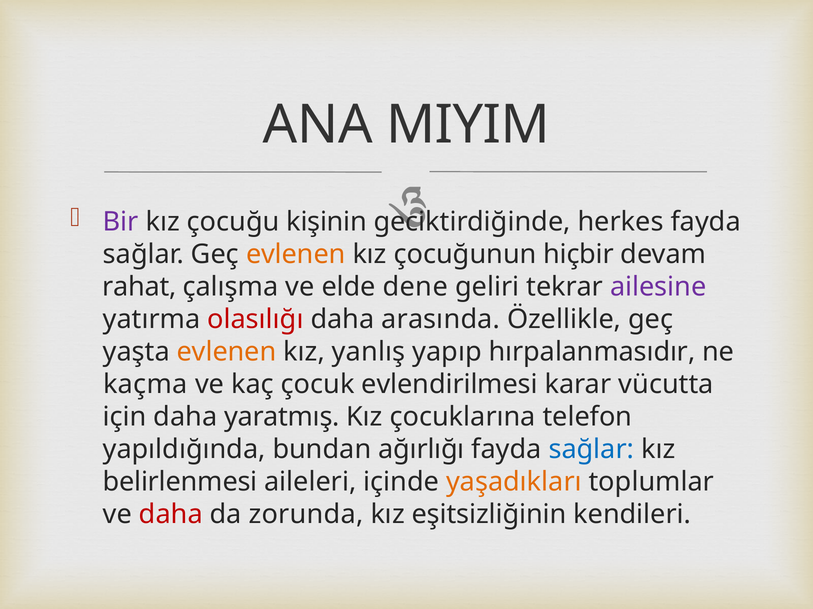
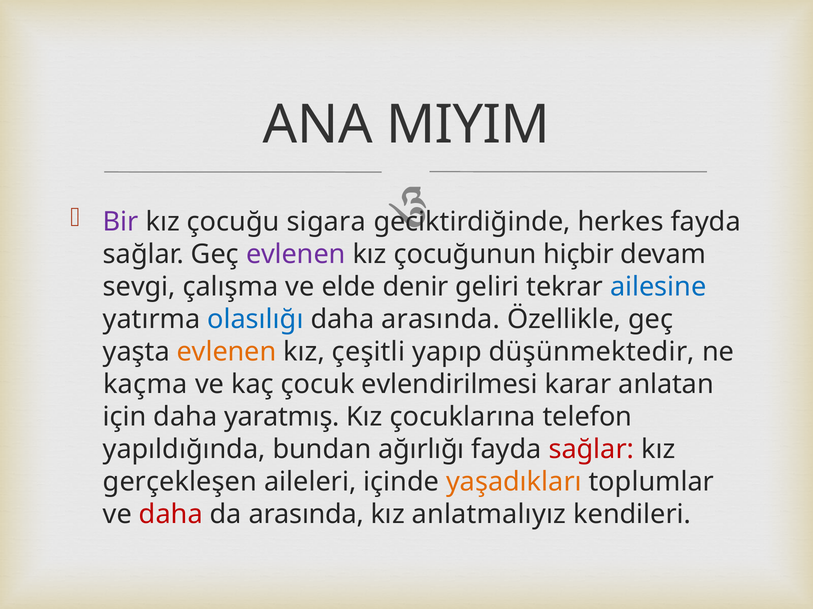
kişinin: kişinin -> sigara (326, 222)
evlenen colour: orange -> purple (296, 255)
rahat: rahat -> sevgi (139, 287)
dene: dene -> denir (416, 287)
ailesine colour: purple -> blue (658, 287)
olasılığı colour: red -> blue (255, 320)
yanlış: yanlış -> çeşitli (369, 352)
hırpalanmasıdır: hırpalanmasıdır -> düşünmektedir (592, 352)
vücutta: vücutta -> anlatan (666, 385)
sağlar colour: blue -> red (591, 450)
belirlenmesi: belirlenmesi -> gerçekleşen (180, 482)
da zorunda: zorunda -> arasında (306, 515)
eşitsizliğinin: eşitsizliğinin -> anlatmalıyız (489, 515)
